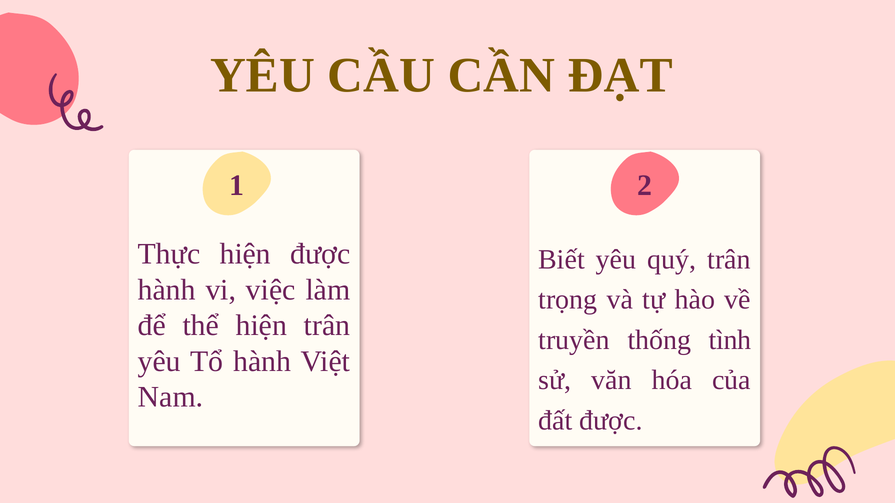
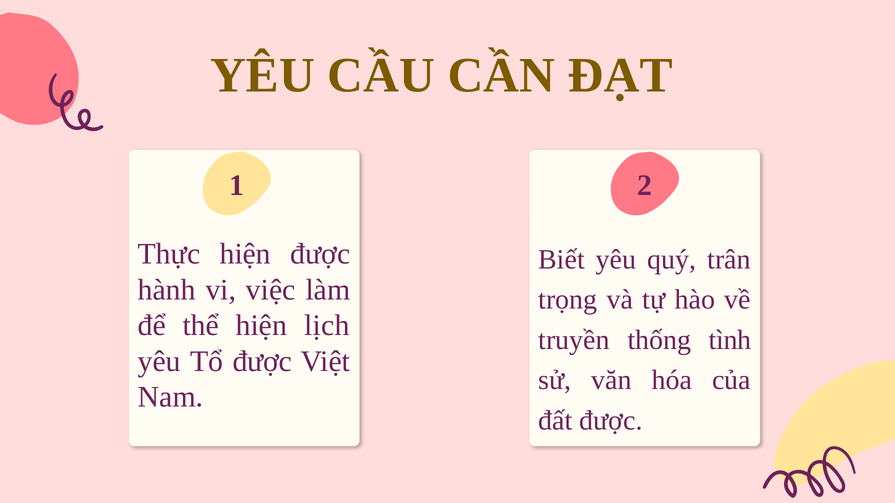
hiện trân: trân -> lịch (327, 326)
Tổ hành: hành -> được (262, 362)
